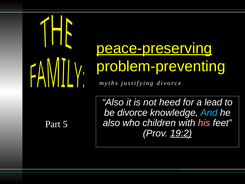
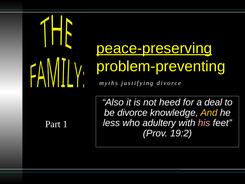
lead: lead -> deal (213, 102)
And colour: light blue -> yellow (209, 113)
also: also -> less (111, 123)
children: children -> adultery (159, 123)
5: 5 -> 1 (65, 124)
19:2 underline: present -> none (181, 133)
